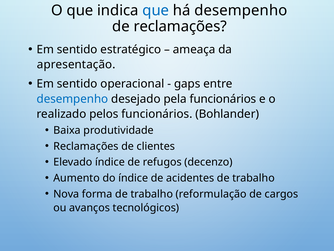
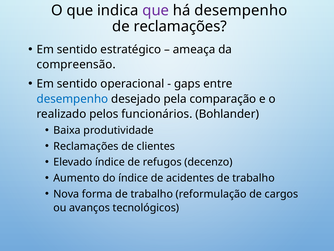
que colour: blue -> purple (156, 10)
apresentação: apresentação -> compreensão (76, 65)
pela funcionários: funcionários -> comparação (223, 99)
